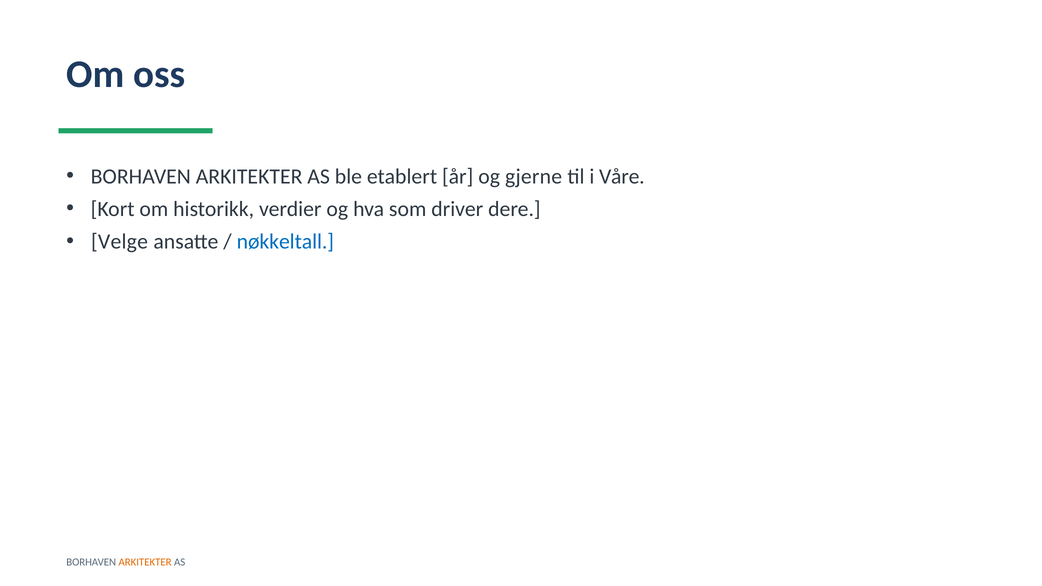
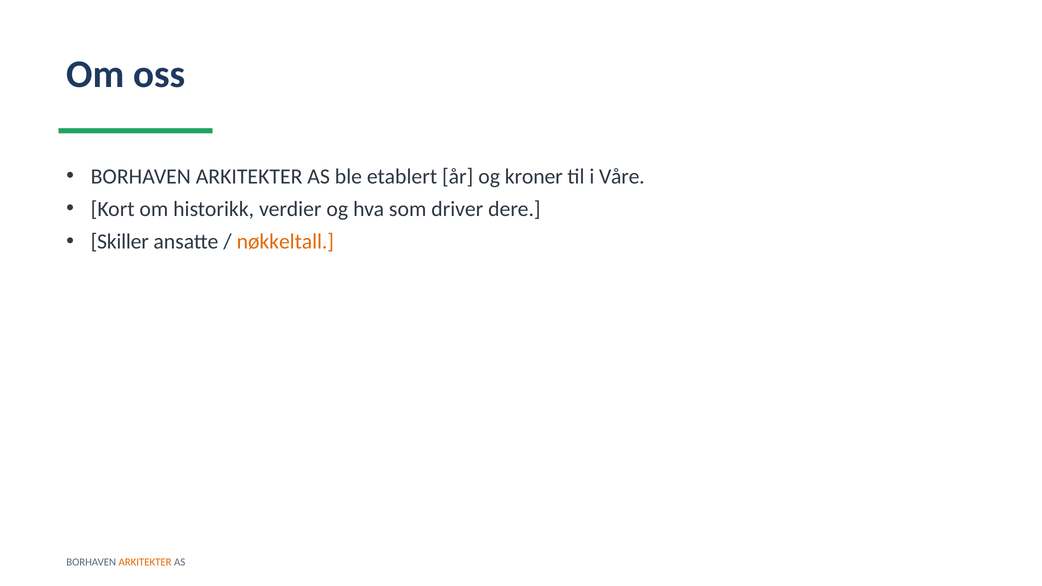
gjerne: gjerne -> kroner (534, 176)
Velge: Velge -> Skiller (120, 242)
nøkkeltall colour: blue -> orange (285, 242)
